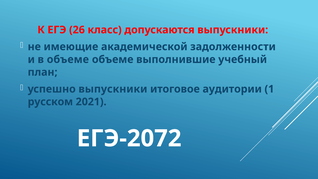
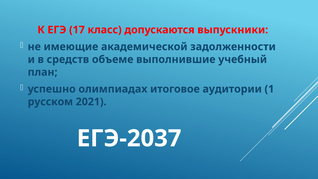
26: 26 -> 17 (77, 30)
в объеме: объеме -> средств (68, 59)
успешно выпускники: выпускники -> олимпиадах (113, 89)
ЕГЭ-2072: ЕГЭ-2072 -> ЕГЭ-2037 (129, 138)
